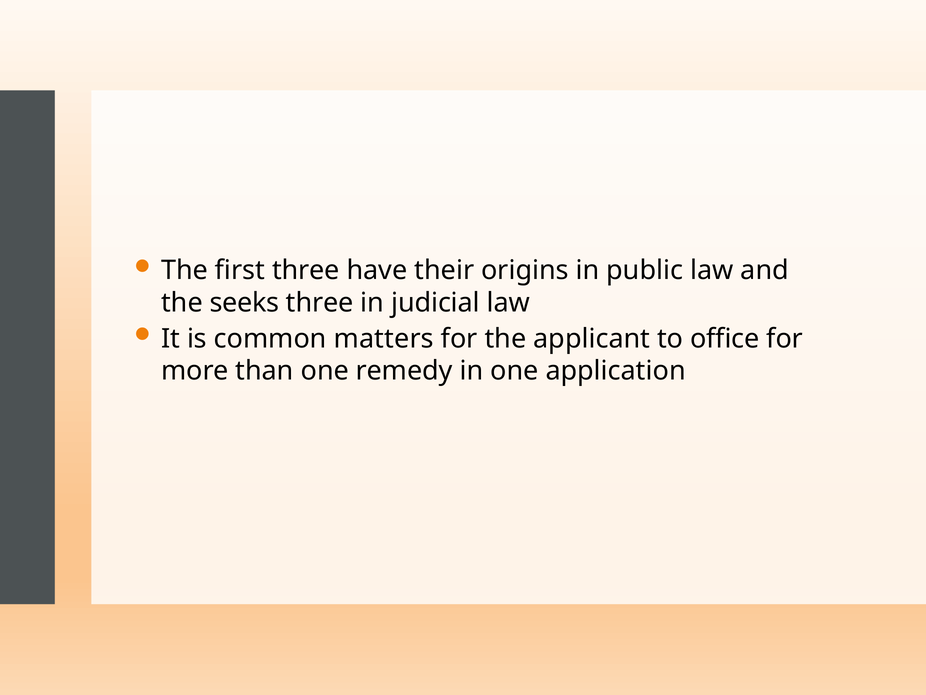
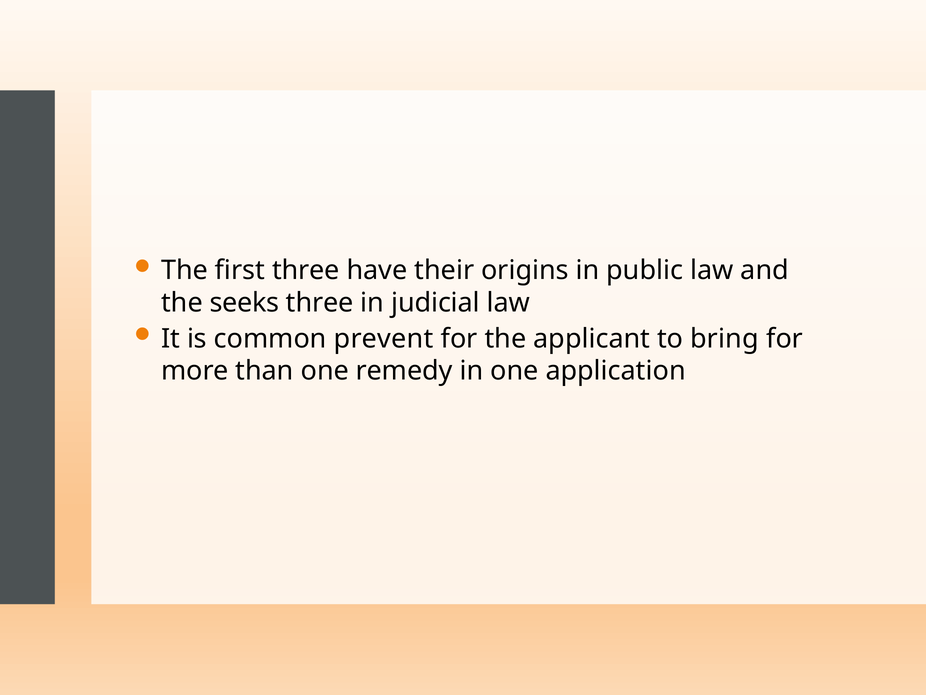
matters: matters -> prevent (384, 338)
office: office -> bring (725, 338)
